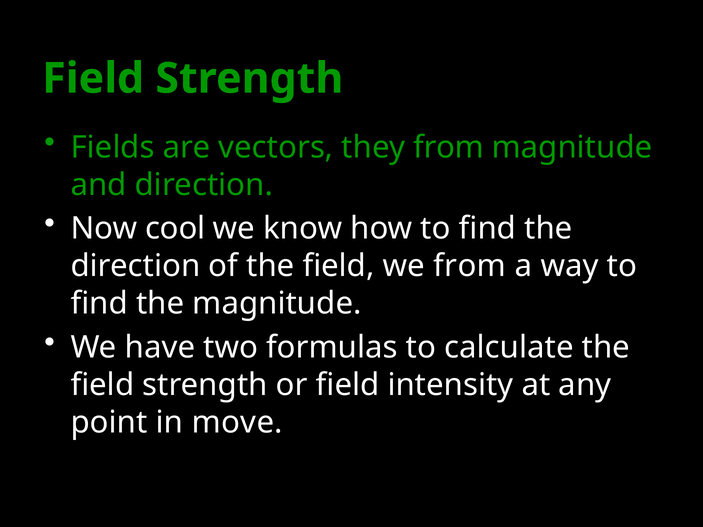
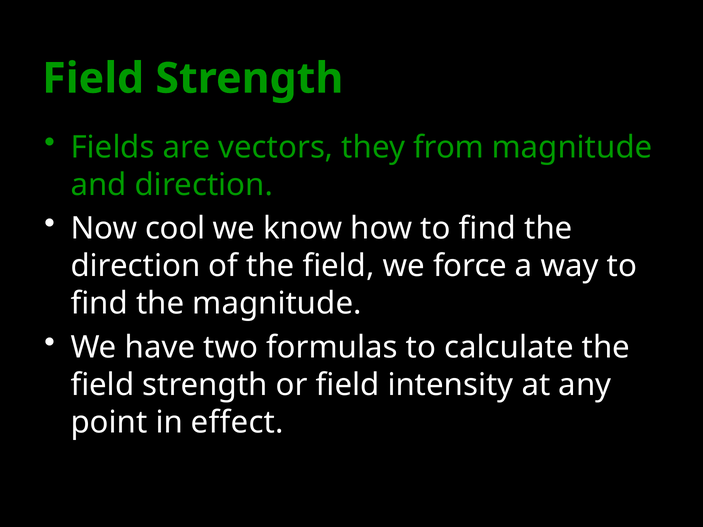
we from: from -> force (470, 266)
move: move -> effect (237, 423)
